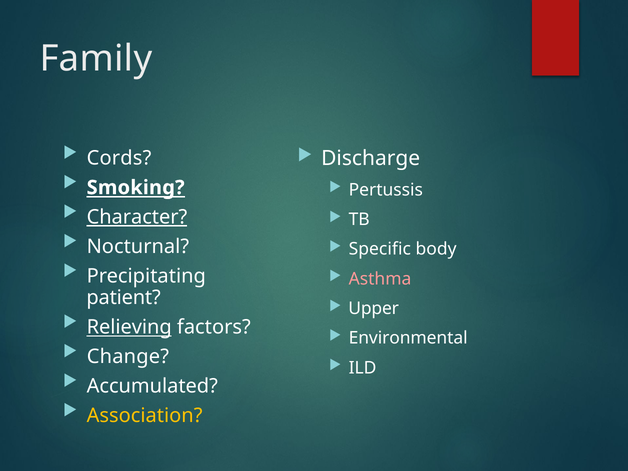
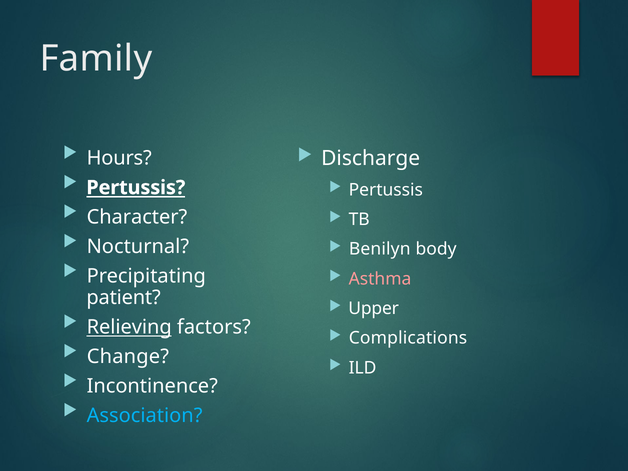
Cords: Cords -> Hours (119, 158)
Smoking: Smoking -> Pertussis (136, 188)
Character underline: present -> none (137, 217)
Specific: Specific -> Benilyn (380, 249)
Environmental: Environmental -> Complications (408, 338)
Accumulated: Accumulated -> Incontinence (152, 386)
Association colour: yellow -> light blue (145, 416)
